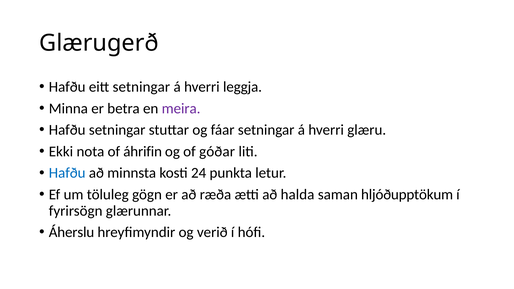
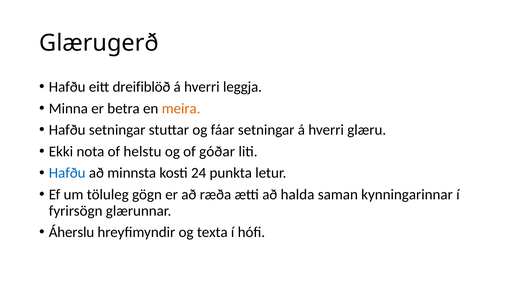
eitt setningar: setningar -> dreifiblöð (141, 87)
meira colour: purple -> orange (181, 108)
áhrifin: áhrifin -> helstu (142, 152)
hljóðupptökum: hljóðupptökum -> kynningarinnar (407, 195)
verið: verið -> texta (212, 232)
